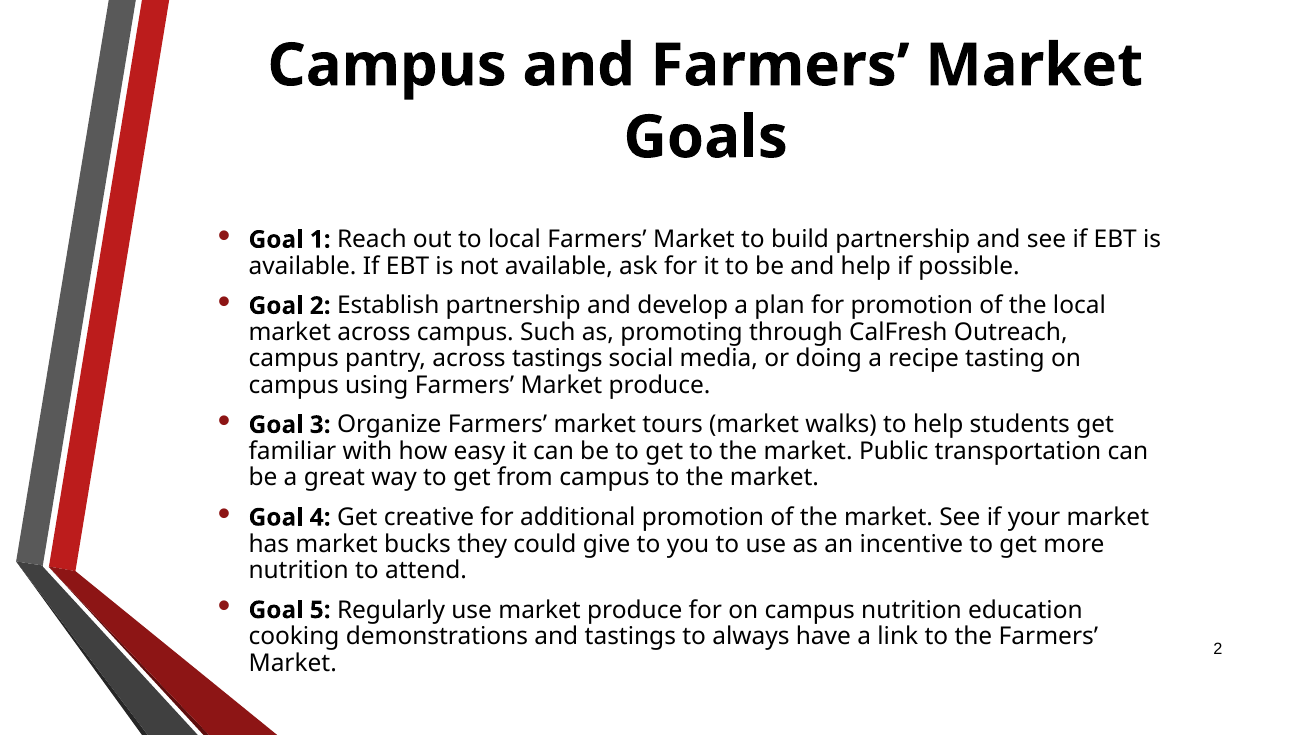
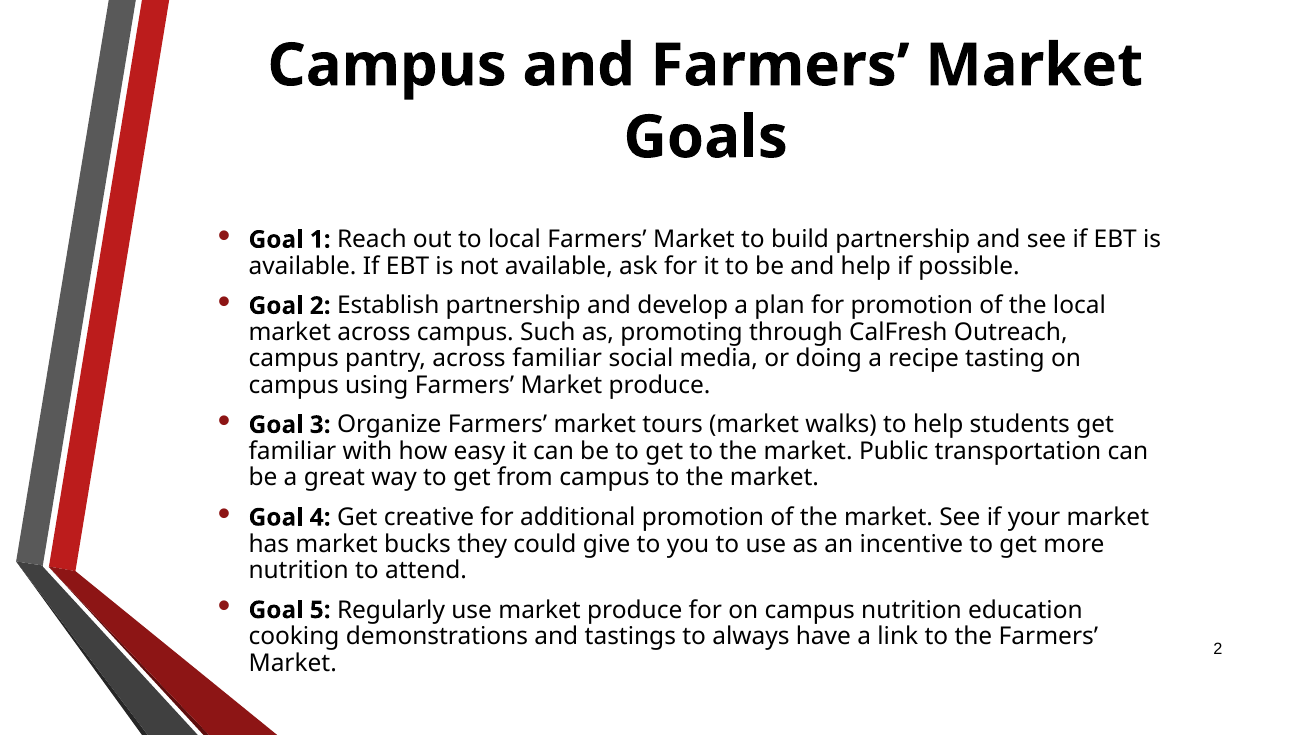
across tastings: tastings -> familiar (557, 359)
